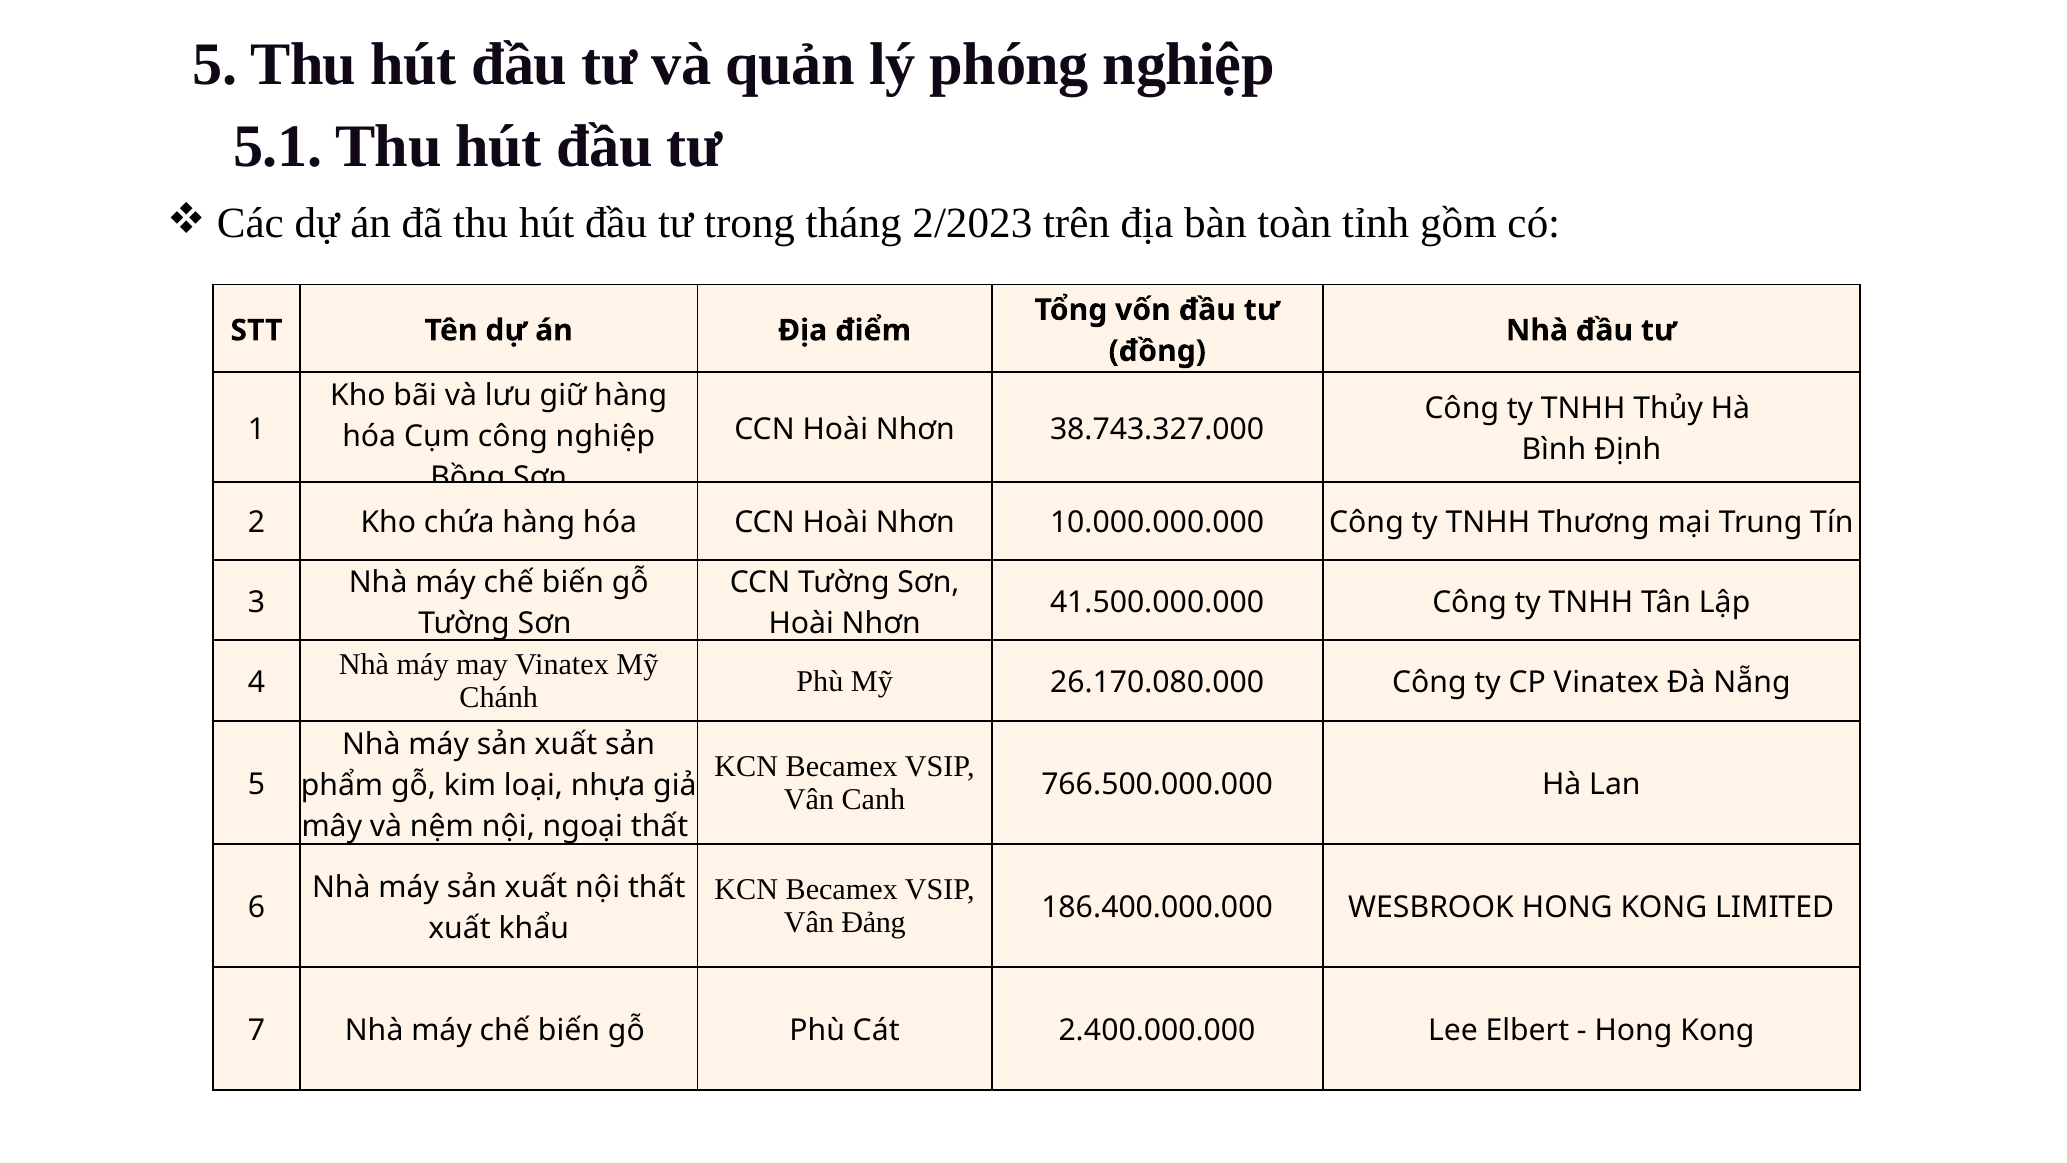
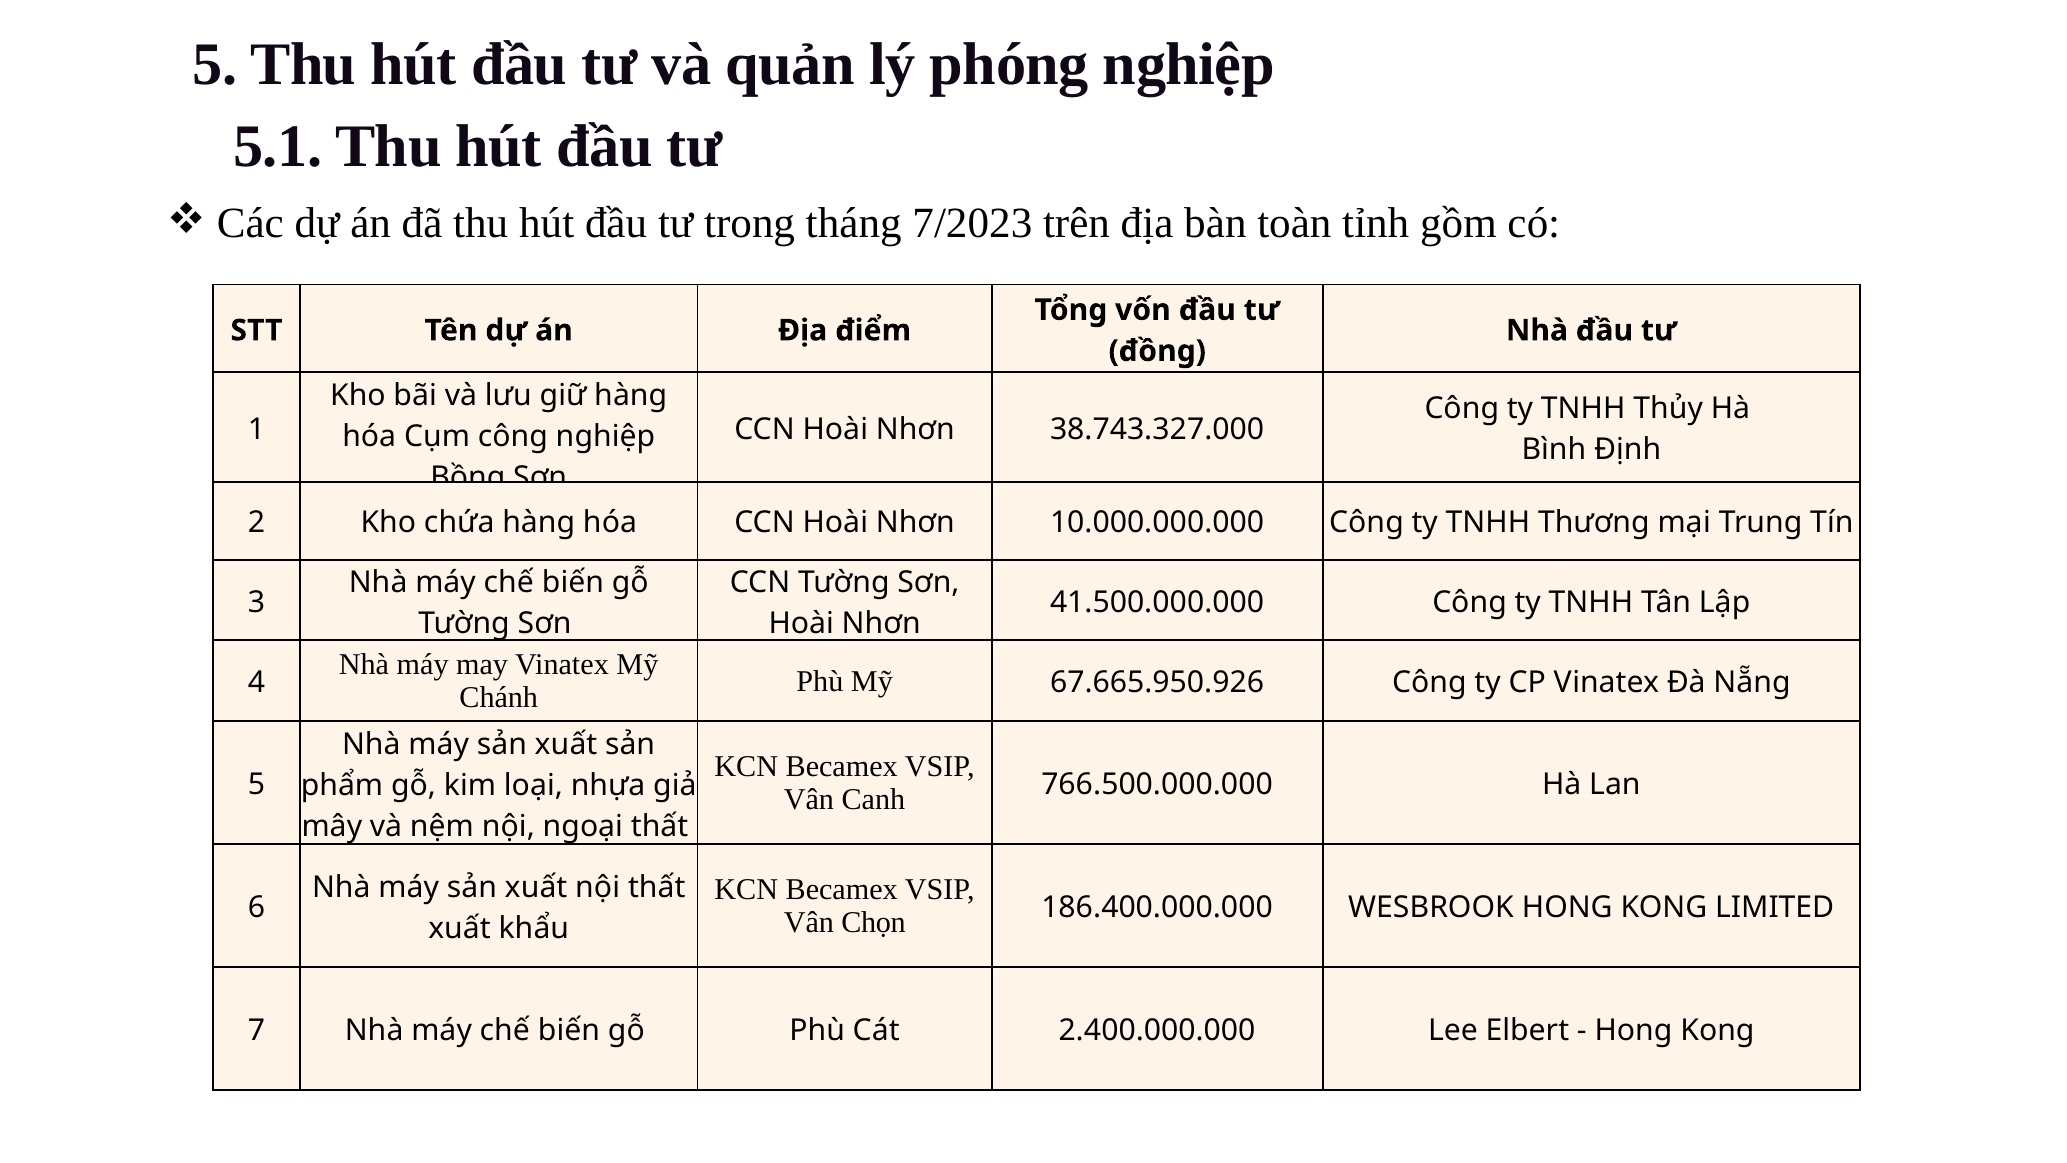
2/2023: 2/2023 -> 7/2023 (972, 223)
26.170.080.000: 26.170.080.000 -> 67.665.950.926 (1157, 683)
Đảng: Đảng -> Chọn (874, 923)
